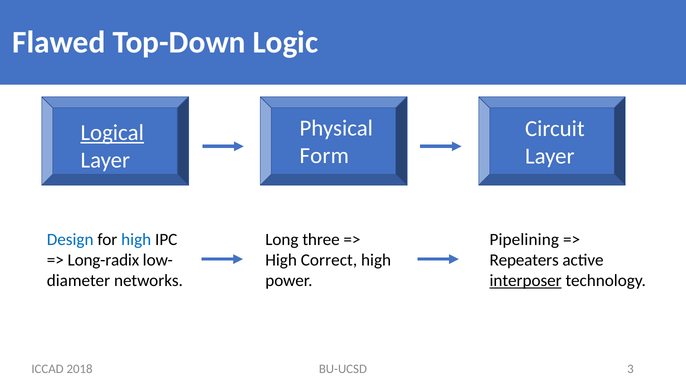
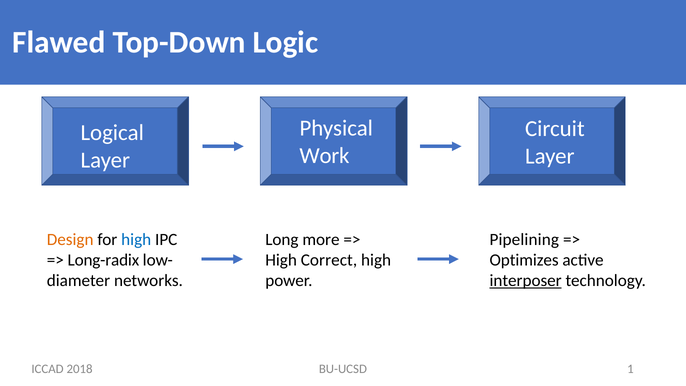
Logical underline: present -> none (112, 133)
Form: Form -> Work (324, 156)
Design colour: blue -> orange (70, 239)
three: three -> more (321, 239)
Repeaters: Repeaters -> Optimizes (524, 260)
3: 3 -> 1 (630, 369)
